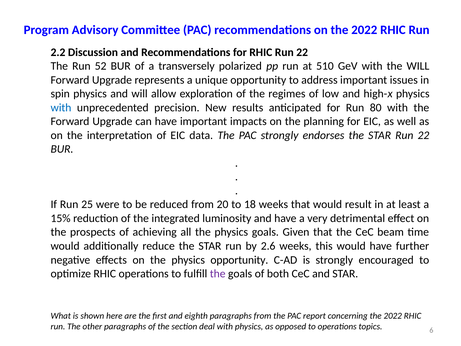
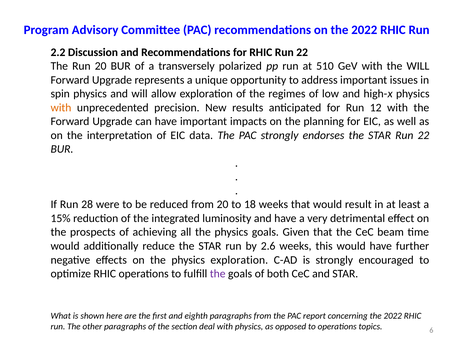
Run 52: 52 -> 20 (101, 66)
with colour: blue -> orange (61, 108)
80: 80 -> 12 (376, 108)
25: 25 -> 28 (87, 204)
physics opportunity: opportunity -> exploration (239, 260)
